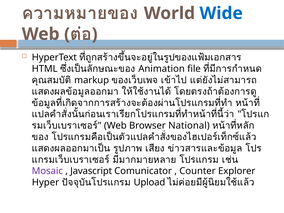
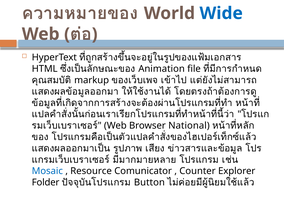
Mosaic colour: purple -> blue (47, 171)
Javascript: Javascript -> Resource (91, 171)
Hyper: Hyper -> Folder (46, 182)
Upload: Upload -> Button (149, 182)
